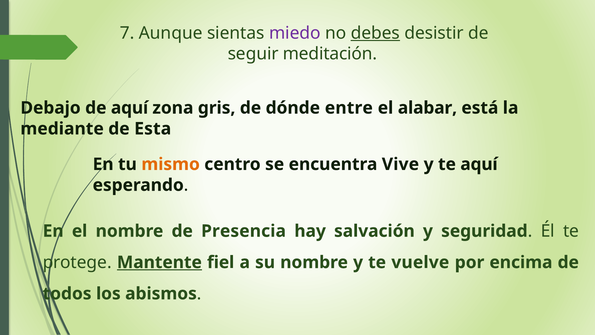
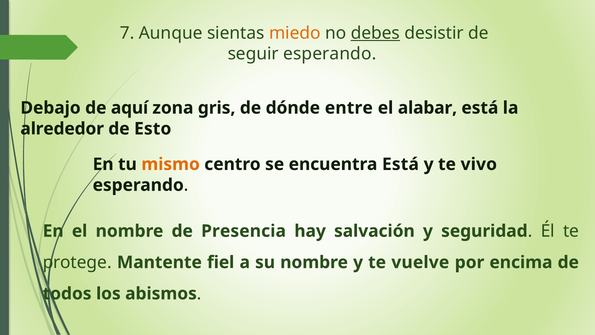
miedo colour: purple -> orange (295, 33)
seguir meditación: meditación -> esperando (330, 54)
mediante: mediante -> alrededor (62, 129)
Esta: Esta -> Esto (153, 129)
encuentra Vive: Vive -> Está (400, 164)
te aquí: aquí -> vivo (479, 164)
Mantente underline: present -> none (159, 262)
